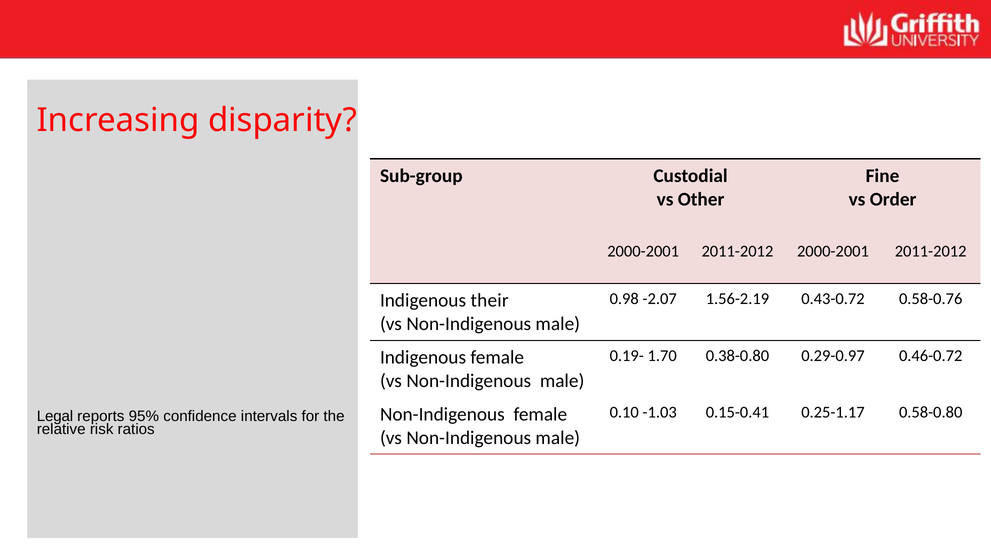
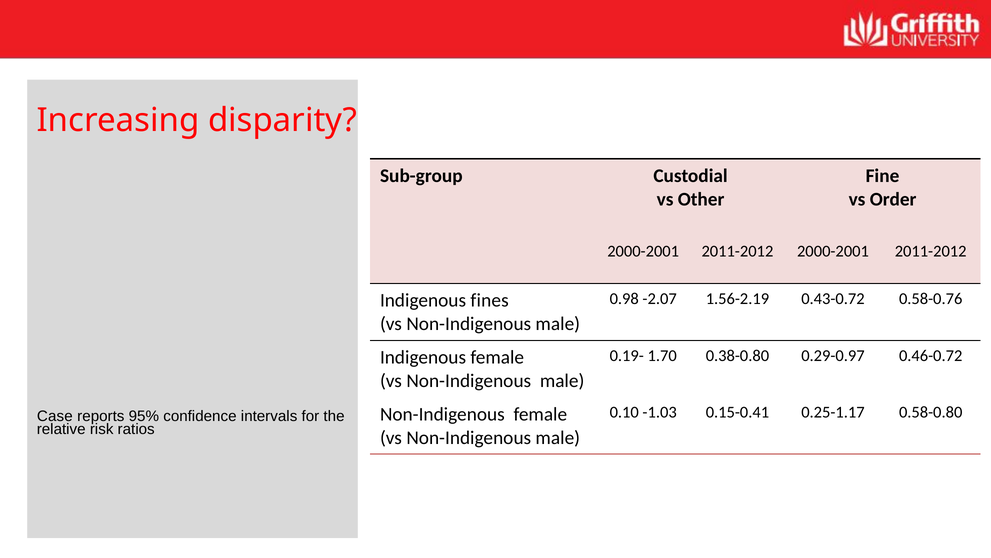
their: their -> fines (490, 300)
Legal: Legal -> Case (55, 416)
